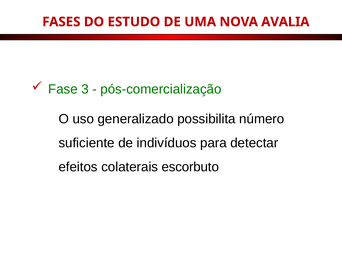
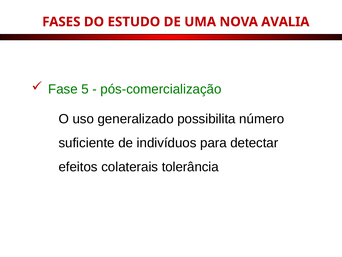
3: 3 -> 5 (85, 89)
escorbuto: escorbuto -> tolerância (190, 167)
